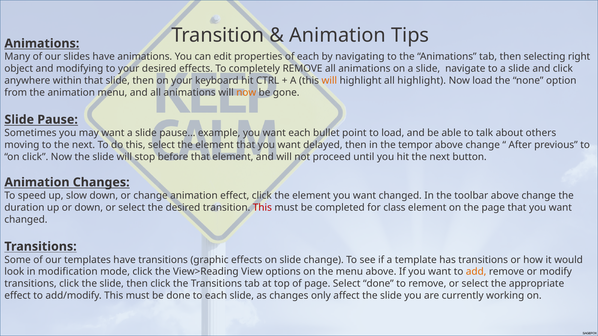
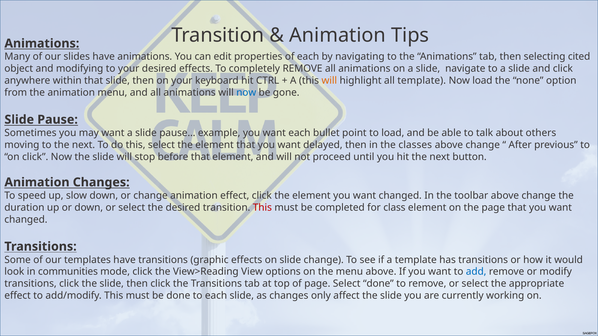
right: right -> cited (579, 57)
all highlight: highlight -> template (422, 81)
now colour: orange -> blue (246, 93)
tempor: tempor -> classes (415, 145)
modification: modification -> communities (68, 272)
add colour: orange -> blue (476, 272)
